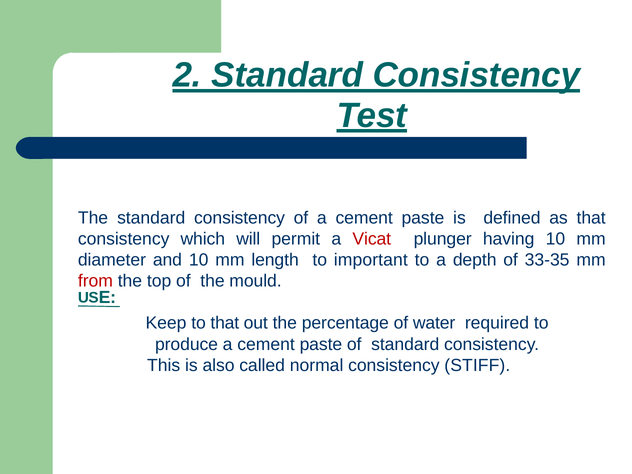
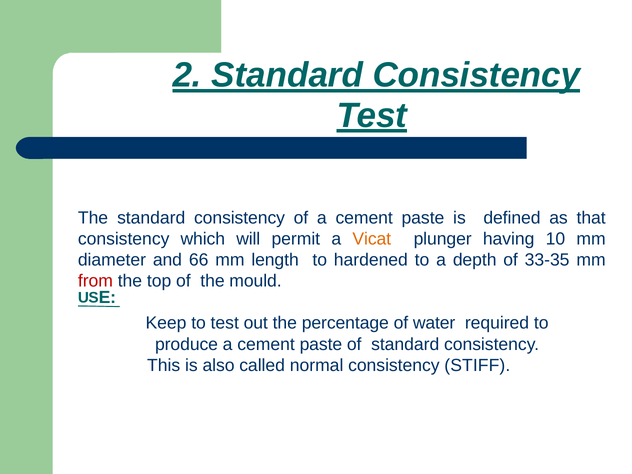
Vicat colour: red -> orange (372, 239)
and 10: 10 -> 66 (199, 260)
important: important -> hardened (371, 260)
to that: that -> test (225, 323)
